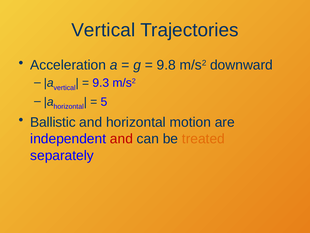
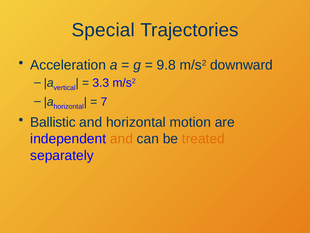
Vertical: Vertical -> Special (103, 30)
9.3: 9.3 -> 3.3 (101, 83)
5: 5 -> 7 (104, 102)
and colour: red -> orange (121, 139)
